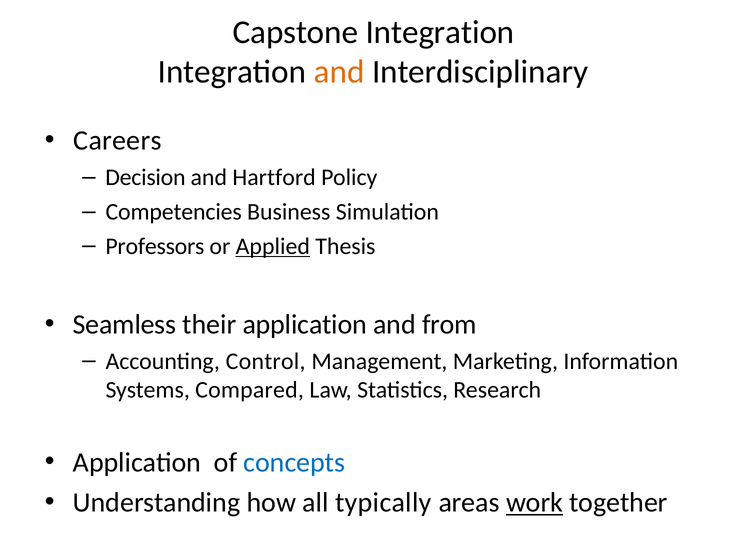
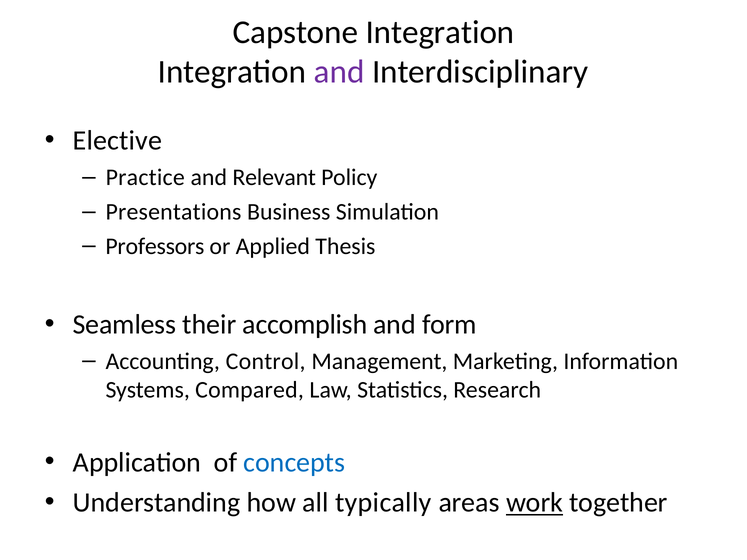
and colour: orange -> purple (339, 72)
Careers: Careers -> Elective (118, 141)
Decision: Decision -> Practice (145, 177)
Hartford: Hartford -> Relevant (274, 177)
Competencies: Competencies -> Presentations (173, 212)
Applied underline: present -> none (273, 246)
their application: application -> accomplish (305, 325)
from: from -> form (449, 325)
